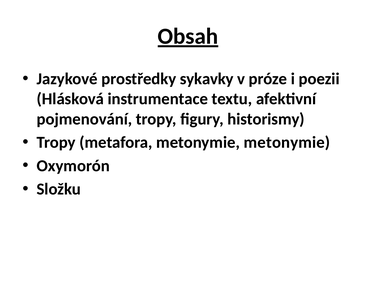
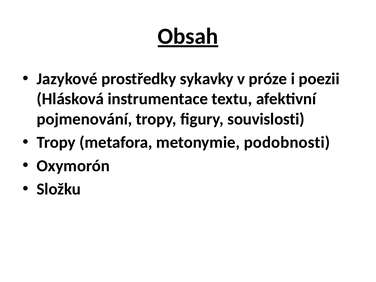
historismy: historismy -> souvislosti (266, 119)
metonymie metonymie: metonymie -> podobnosti (287, 142)
